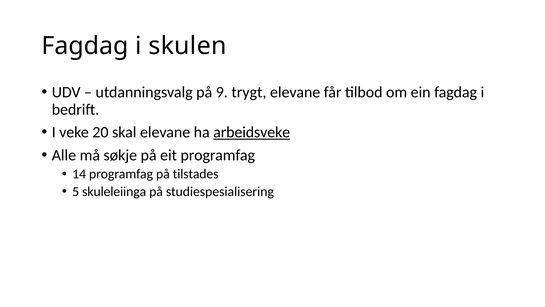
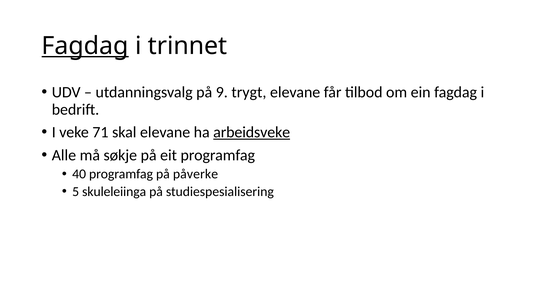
Fagdag underline: none -> present (85, 46)
skulen: skulen -> trinnet (188, 46)
20: 20 -> 71 (100, 132)
14: 14 -> 40 (79, 174)
tilstades: tilstades -> påverke (196, 174)
